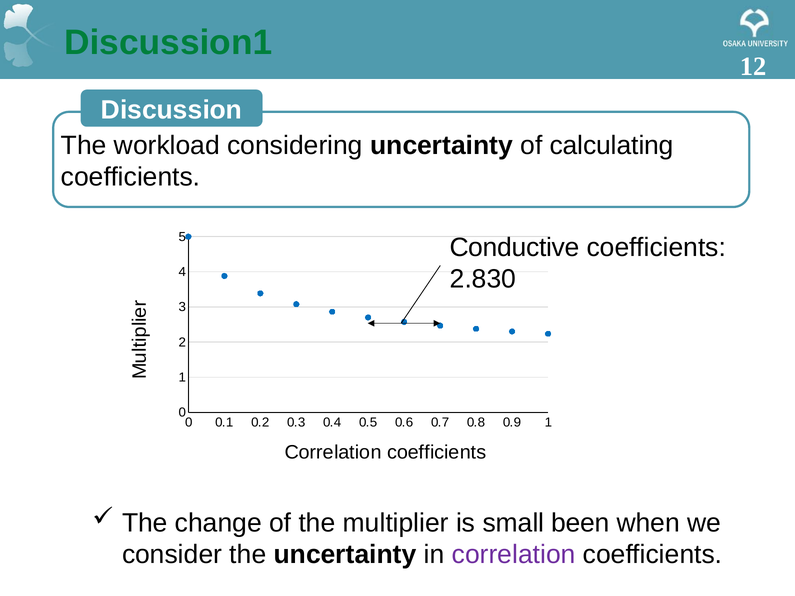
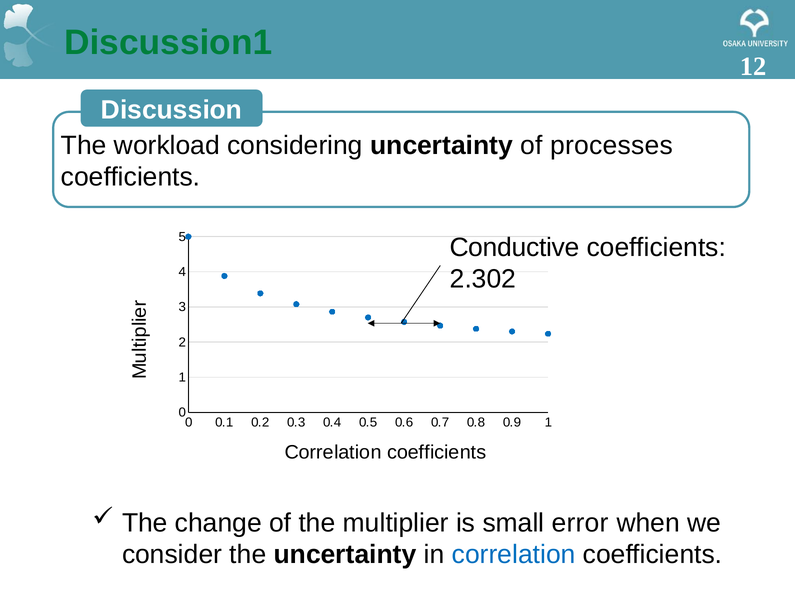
calculating: calculating -> processes (611, 145)
2.830: 2.830 -> 2.302 (483, 279)
been: been -> error (580, 523)
correlation colour: purple -> blue (514, 555)
